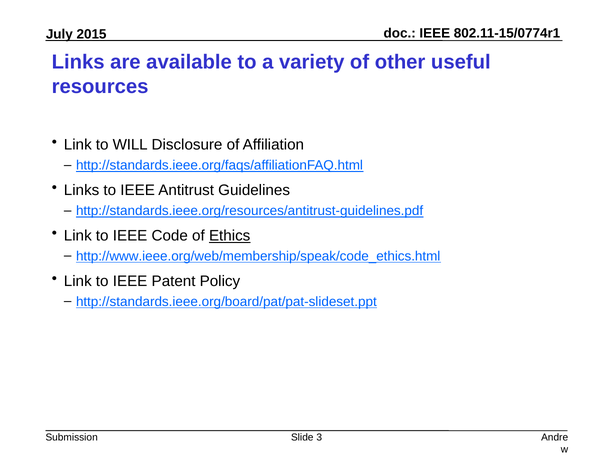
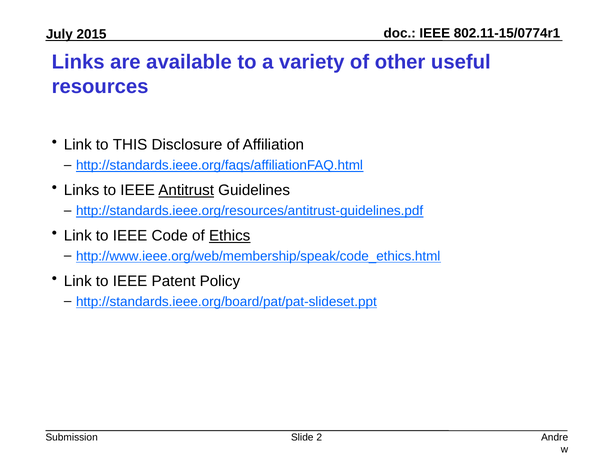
WILL: WILL -> THIS (130, 145)
Antitrust underline: none -> present (186, 190)
3: 3 -> 2 (319, 437)
